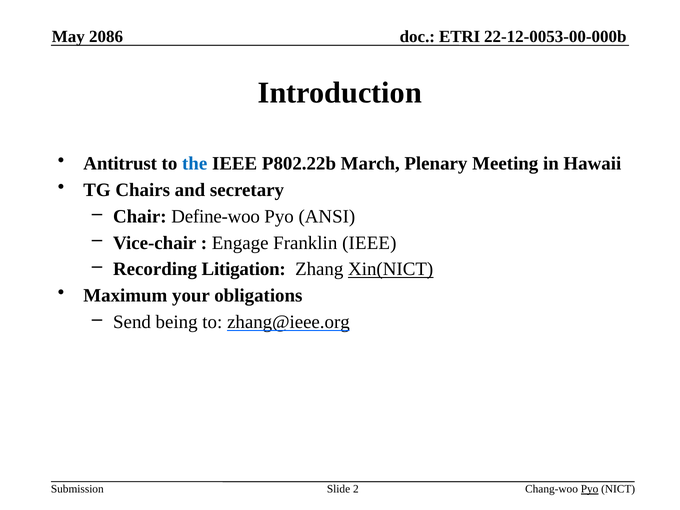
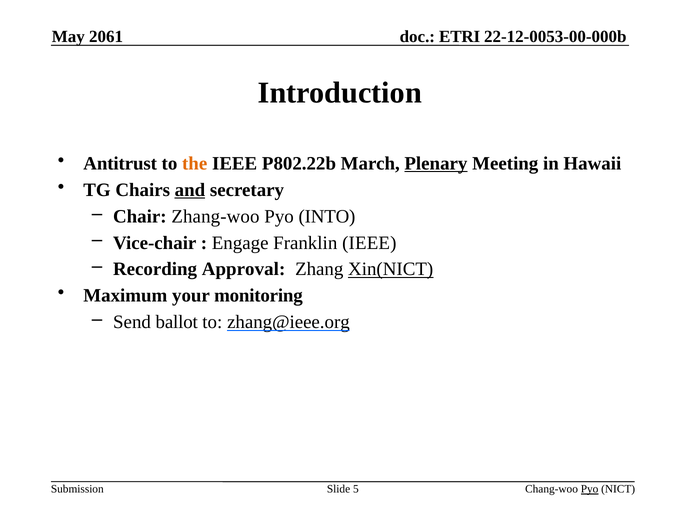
2086: 2086 -> 2061 (106, 36)
the colour: blue -> orange (195, 163)
Plenary underline: none -> present (436, 163)
and underline: none -> present (190, 190)
Define-woo: Define-woo -> Zhang-woo (215, 216)
ANSI: ANSI -> INTO (327, 216)
Litigation: Litigation -> Approval (244, 269)
obligations: obligations -> monitoring (258, 296)
being: being -> ballot (177, 322)
2: 2 -> 5 (356, 489)
